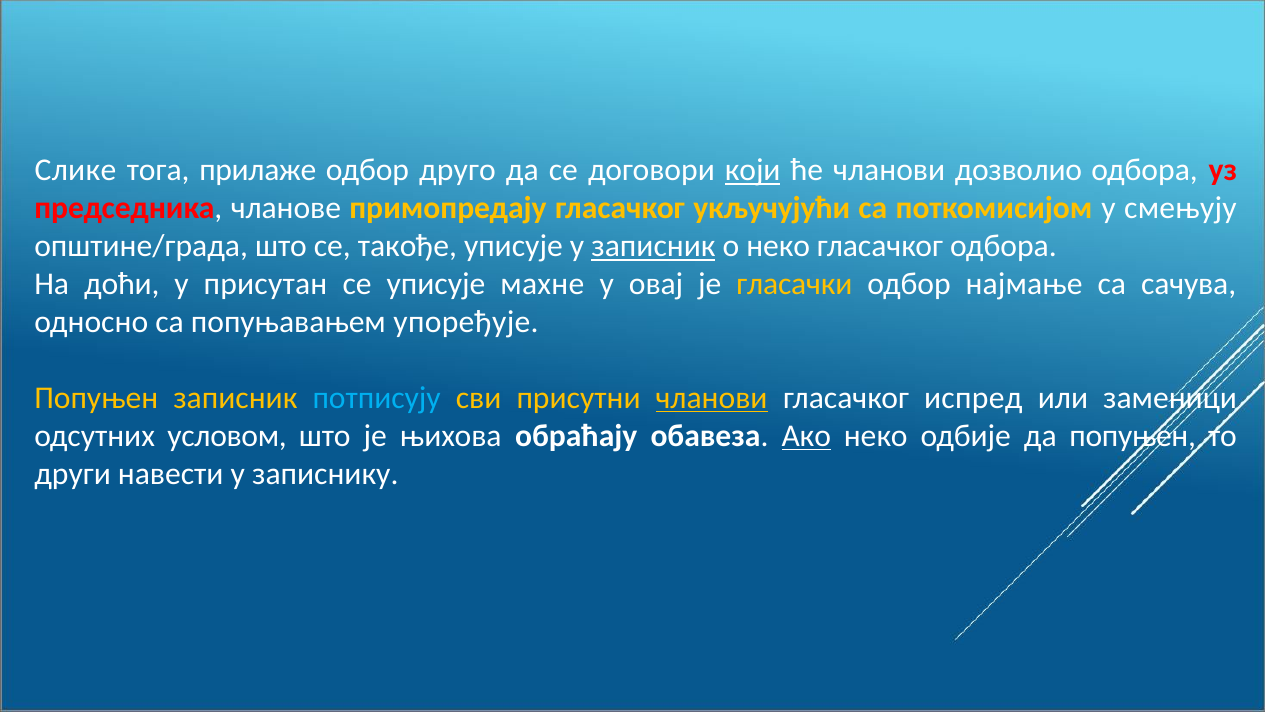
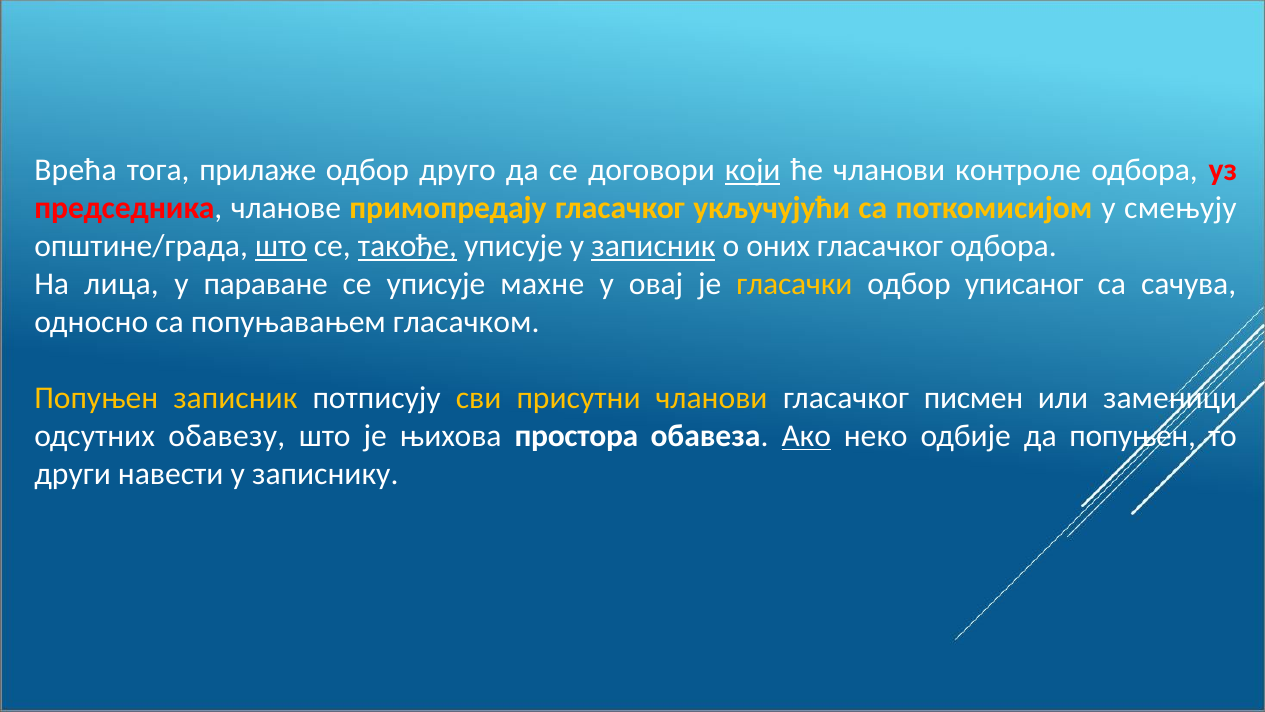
Слике: Слике -> Врећа (75, 170)
дозволио: дозволио -> контроле (1018, 170)
што underline: none -> present (281, 246)
такође underline: none -> present (407, 246)
о неко: неко -> оних (778, 246)
доћи: доћи -> лица (122, 284)
присутан: присутан -> параване (266, 284)
најмање: најмање -> уписаног (1024, 284)
упоређује: упоређује -> гласачком (466, 322)
потписују colour: light blue -> white (377, 398)
чланови underline: present -> none (712, 398)
испред: испред -> писмен (974, 398)
условом: условом -> обавезу (227, 436)
обраћају: обраћају -> простора (576, 436)
